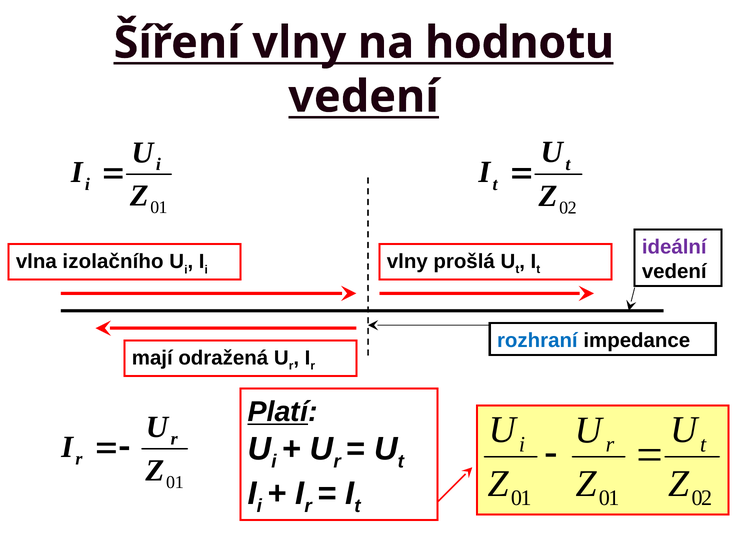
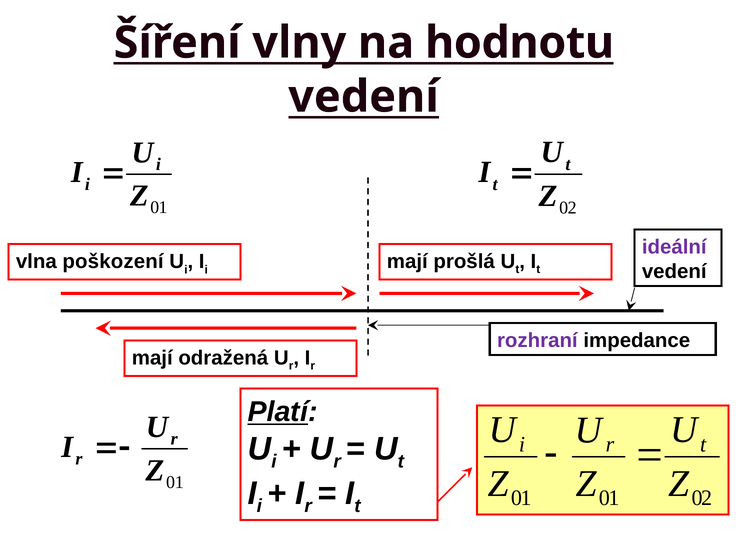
vlny: vlny -> mají (407, 262)
izolačního: izolačního -> poškození (113, 262)
rozhraní colour: blue -> purple (537, 341)
